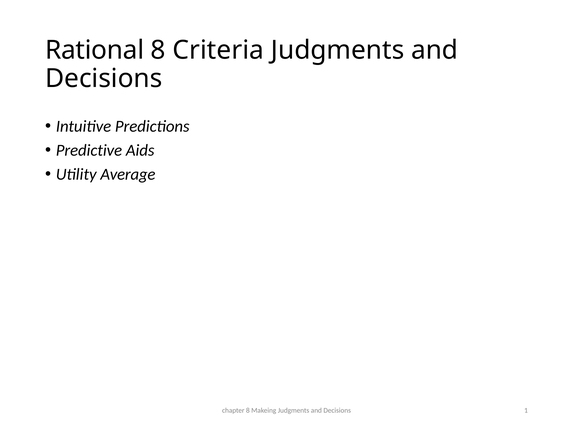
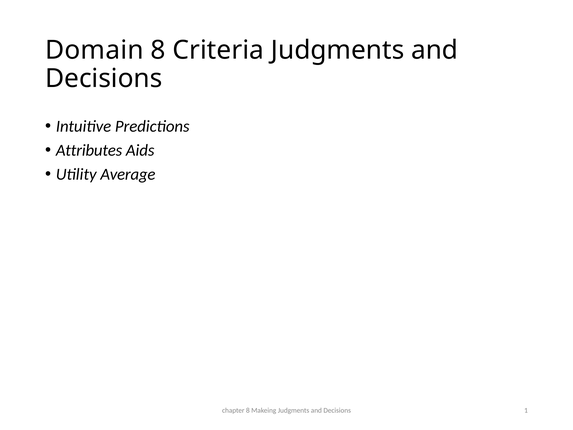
Rational: Rational -> Domain (94, 50)
Predictive: Predictive -> Attributes (89, 150)
